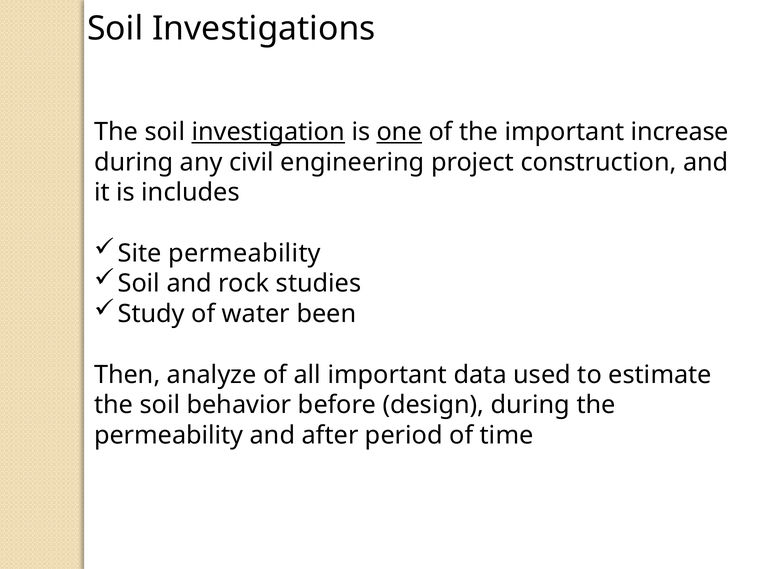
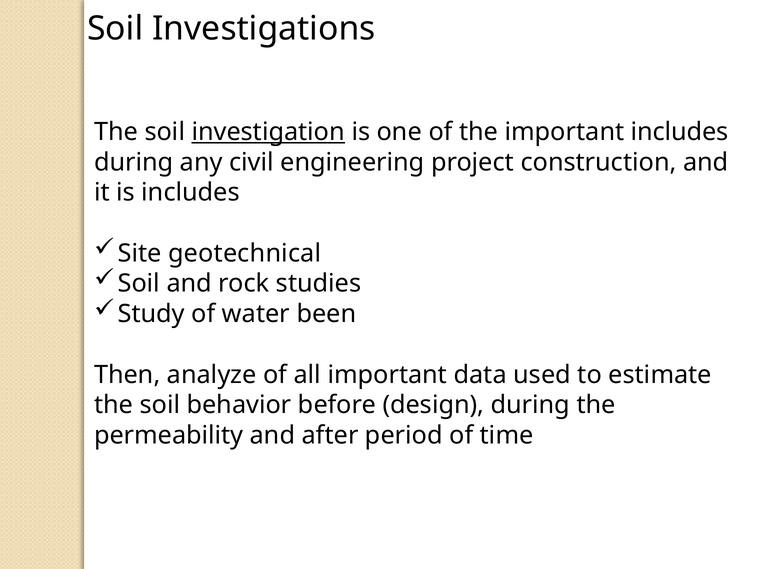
one underline: present -> none (399, 132)
important increase: increase -> includes (680, 132)
Site permeability: permeability -> geotechnical (245, 253)
